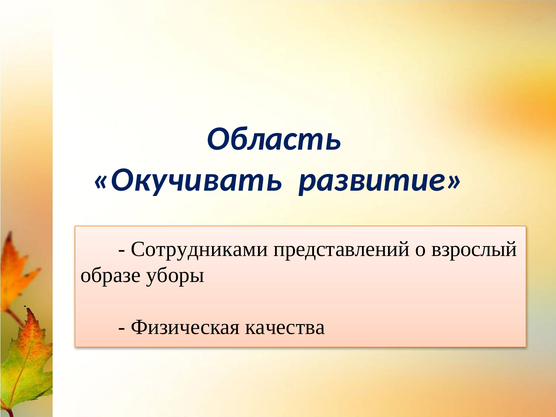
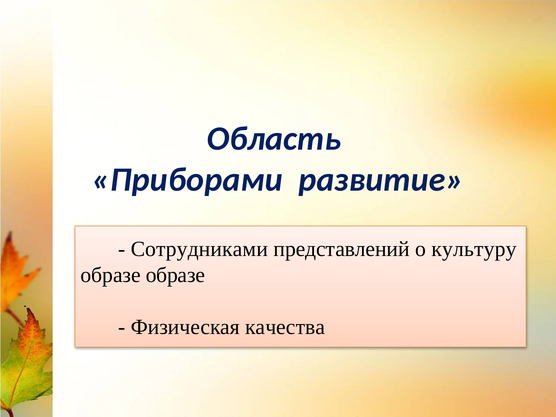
Окучивать: Окучивать -> Приборами (187, 180)
взрослый: взрослый -> культуру (474, 249)
образе уборы: уборы -> образе (175, 275)
